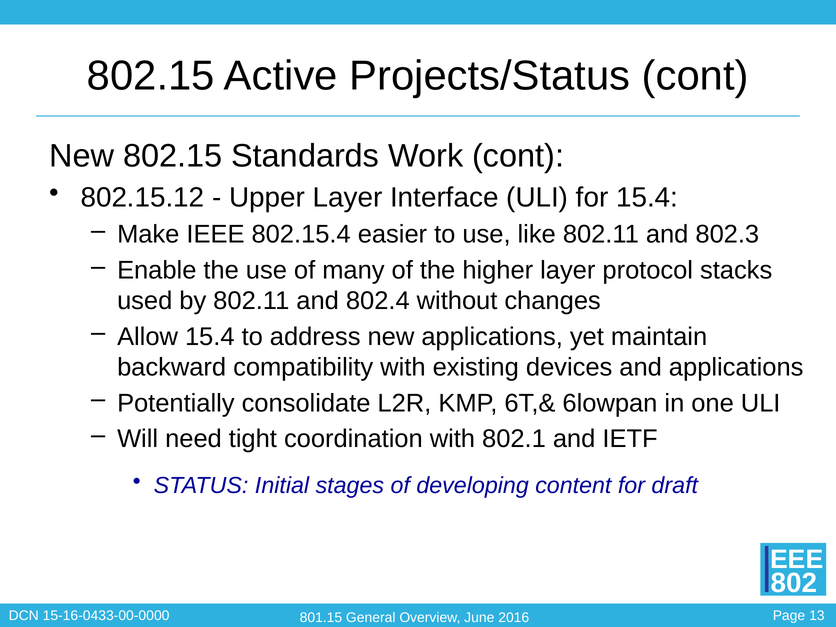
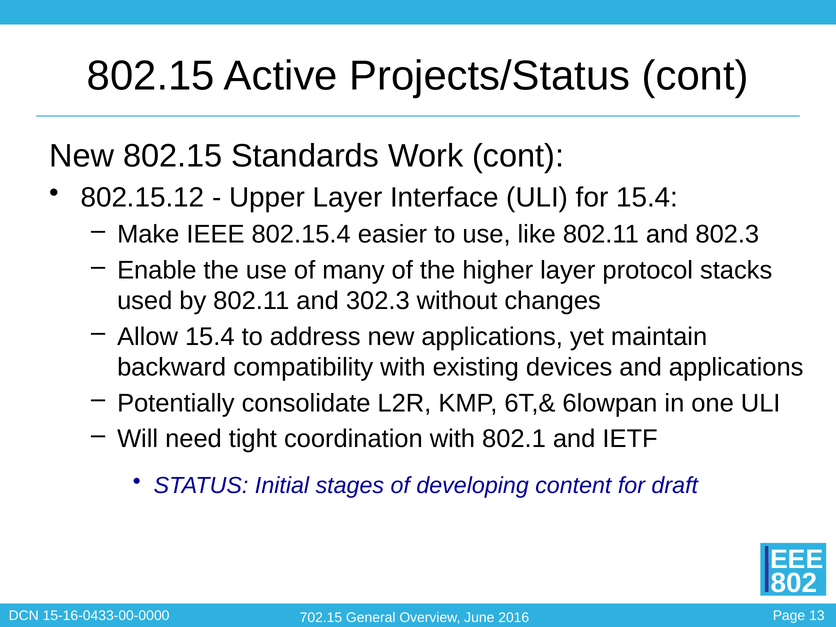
802.4: 802.4 -> 302.3 (378, 301)
801.15: 801.15 -> 702.15 (321, 618)
